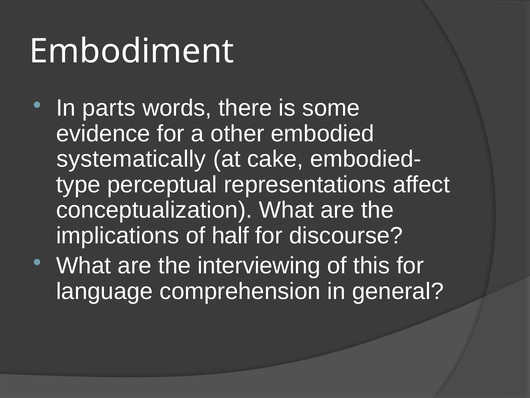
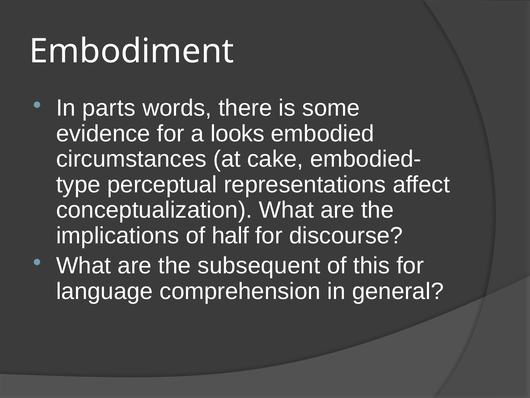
other: other -> looks (238, 133)
systematically: systematically -> circumstances (131, 159)
interviewing: interviewing -> subsequent (259, 265)
